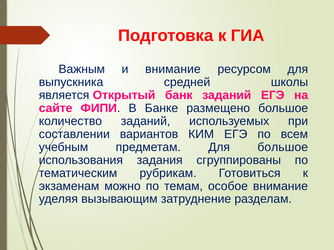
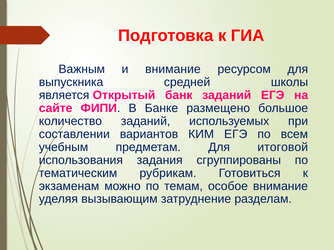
Для большое: большое -> итоговой (283, 147)
